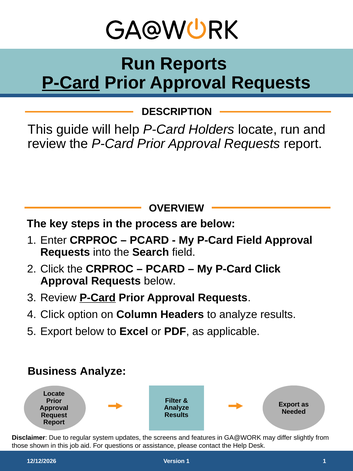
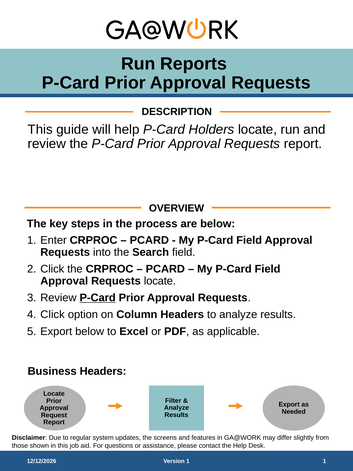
P-Card underline: present -> none (71, 83)
Click: Click -> Field (268, 269)
Requests below: below -> locate (160, 281)
Business Analyze: Analyze -> Headers (103, 371)
